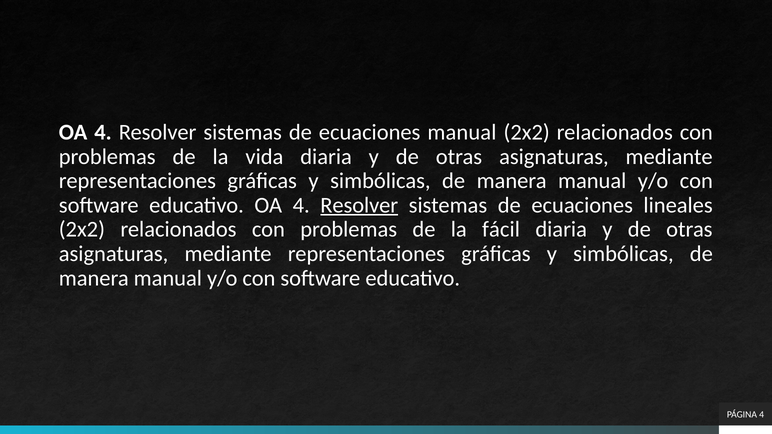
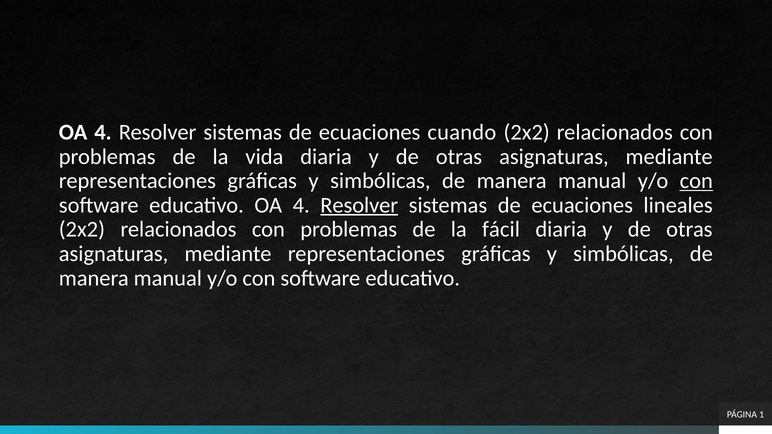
ecuaciones manual: manual -> cuando (462, 132)
con underline: none -> present (696, 181)
PÁGINA 4: 4 -> 1 (762, 415)
